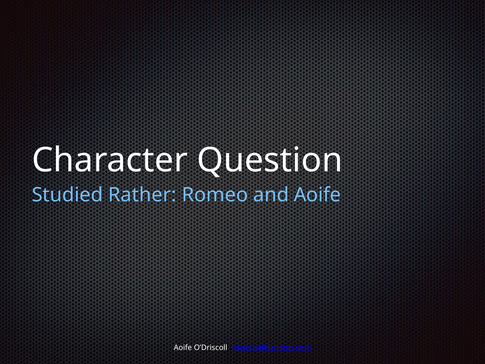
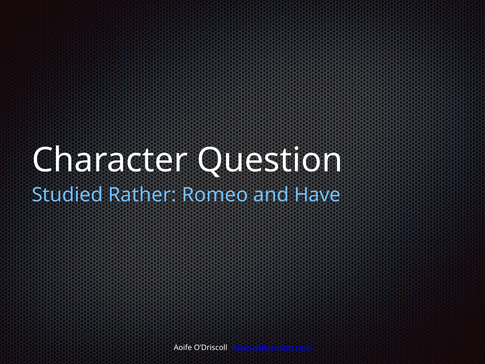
and Aoife: Aoife -> Have (317, 195)
